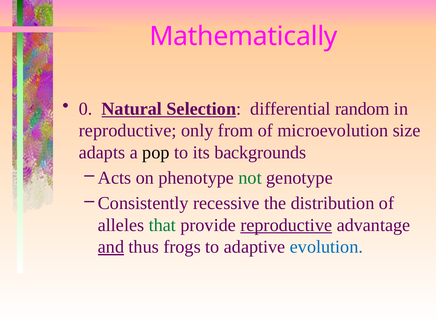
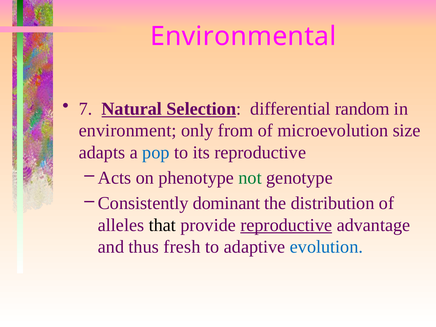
Mathematically: Mathematically -> Environmental (243, 36)
0: 0 -> 7 (86, 109)
reproductive: reproductive -> environment (128, 131)
pop colour: black -> blue (156, 152)
its backgrounds: backgrounds -> reproductive (260, 152)
recessive: recessive -> dominant (227, 203)
that colour: green -> black (162, 225)
and underline: present -> none (111, 247)
frogs: frogs -> fresh (182, 247)
